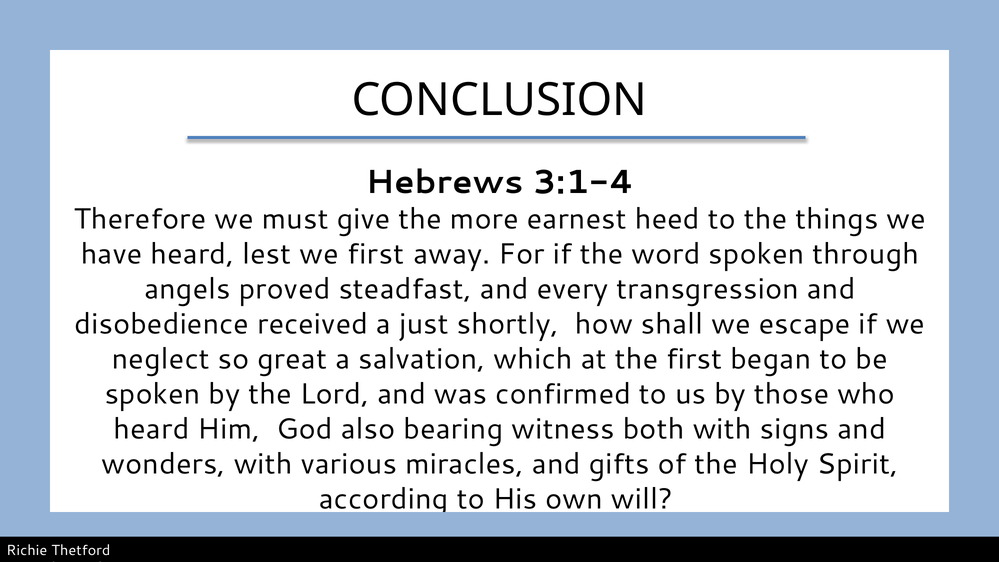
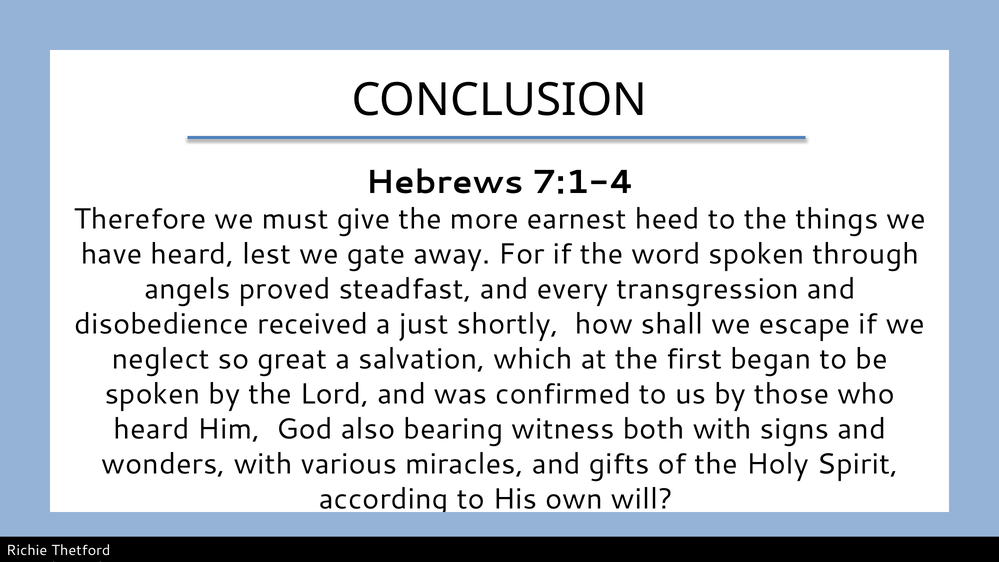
3:1-4: 3:1-4 -> 7:1-4 (583, 182)
we first: first -> gate (376, 254)
